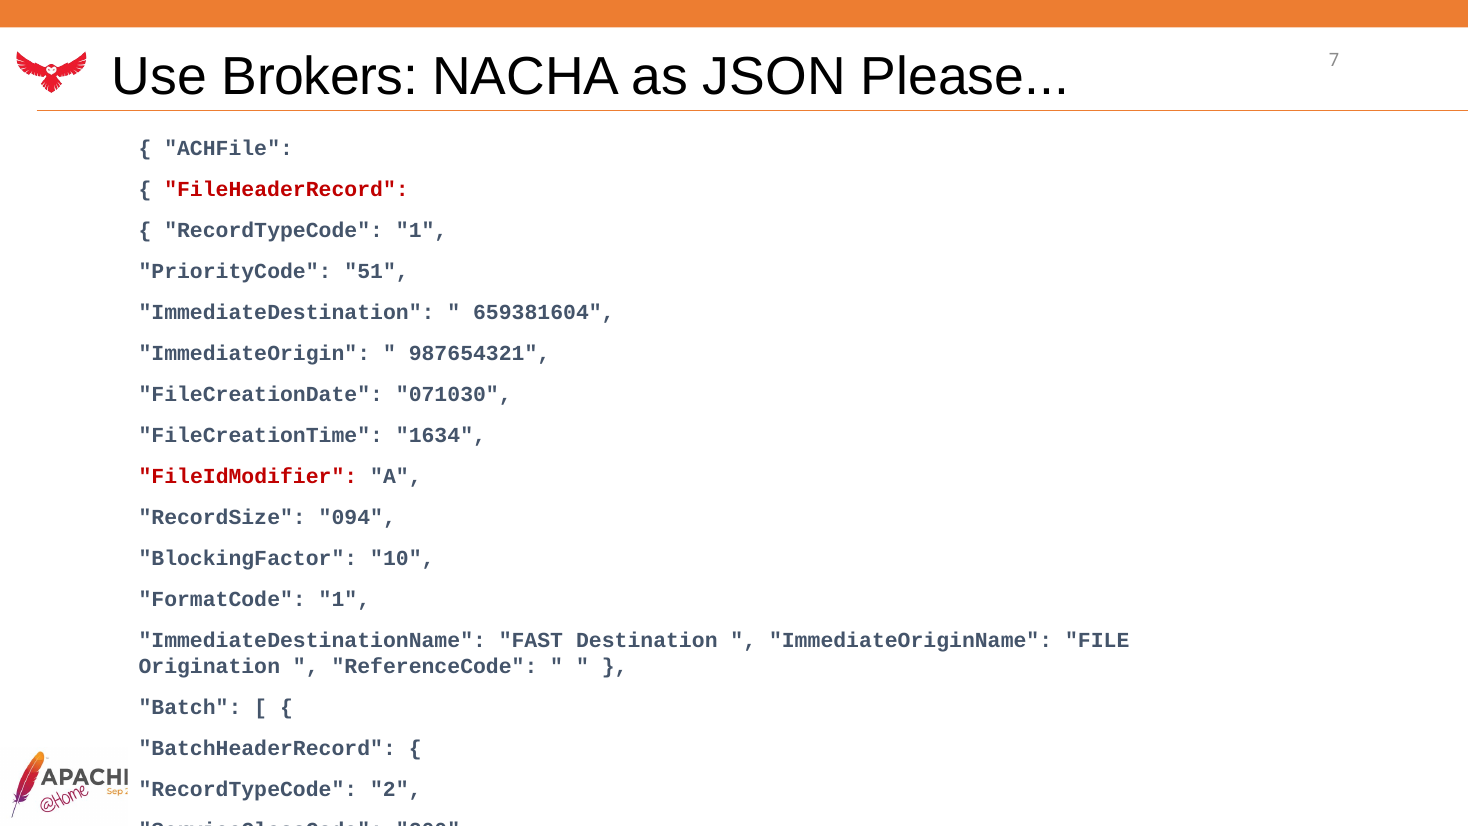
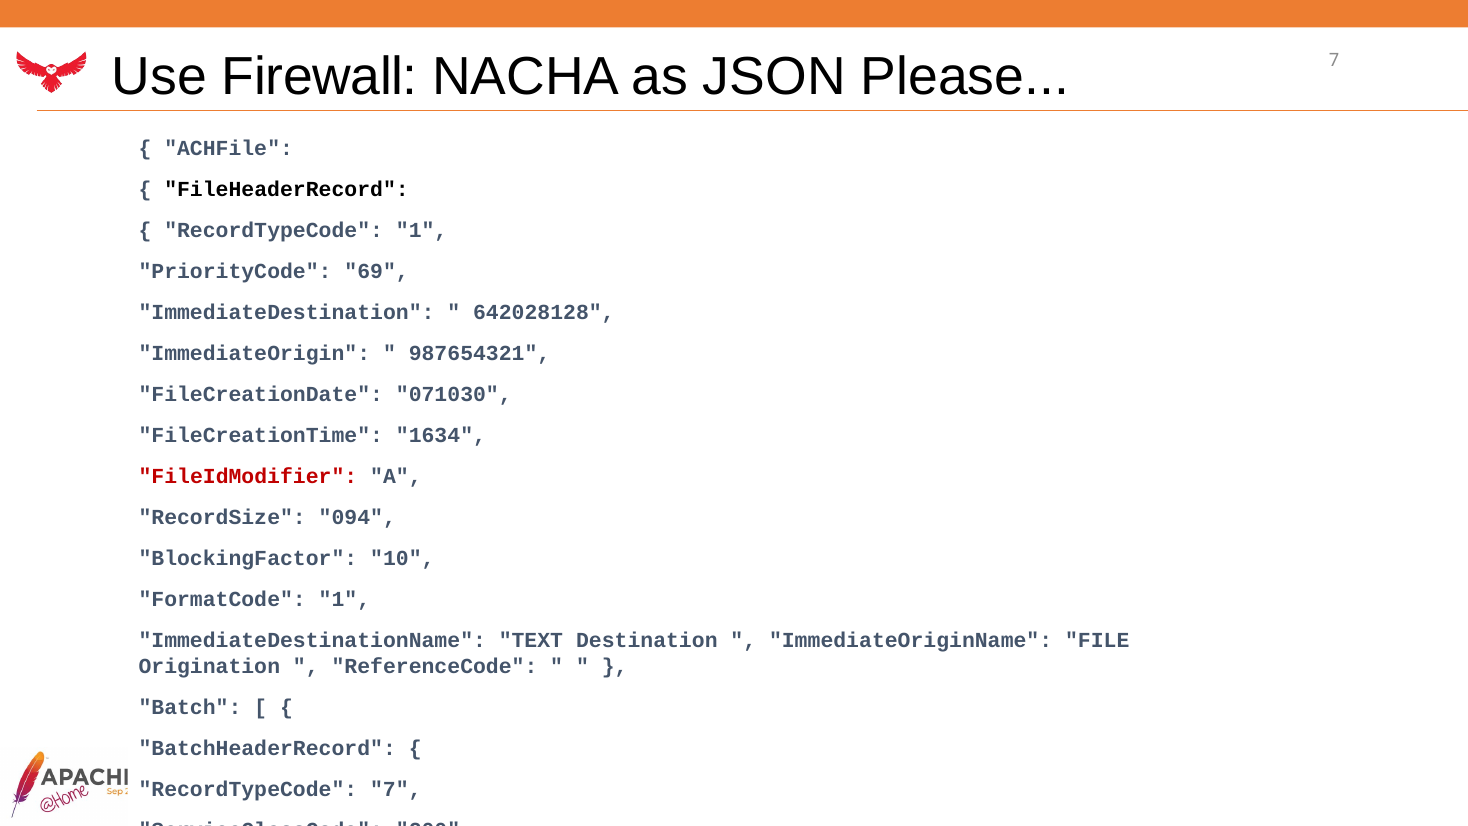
Brokers: Brokers -> Firewall (320, 76)
FileHeaderRecord colour: red -> black (287, 189)
51: 51 -> 69 (377, 271)
659381604: 659381604 -> 642028128 (544, 312)
FAST: FAST -> TEXT (531, 640)
RecordTypeCode 2: 2 -> 7 (396, 789)
